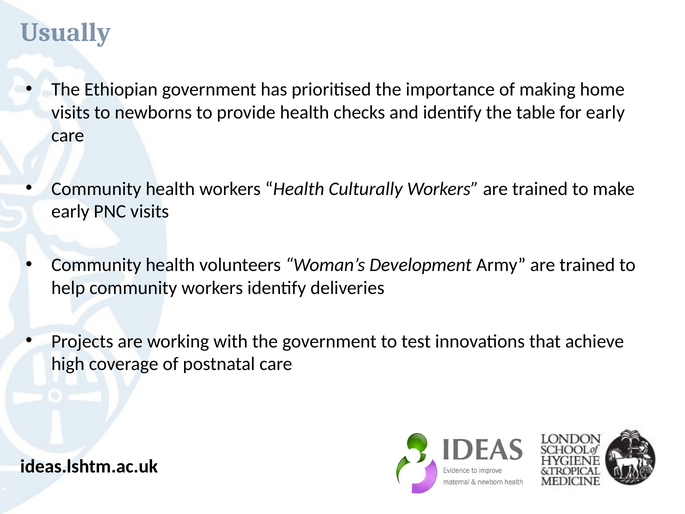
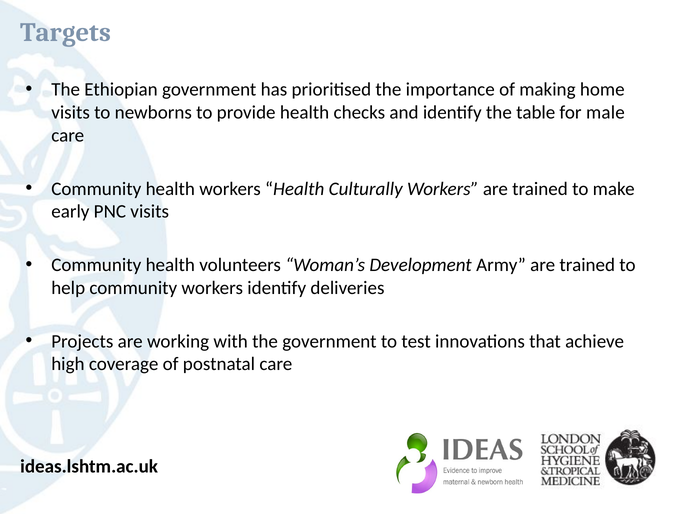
Usually: Usually -> Targets (66, 32)
for early: early -> male (605, 112)
